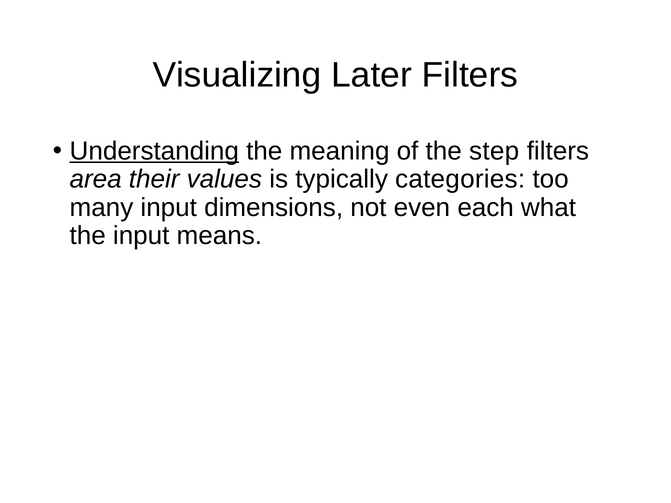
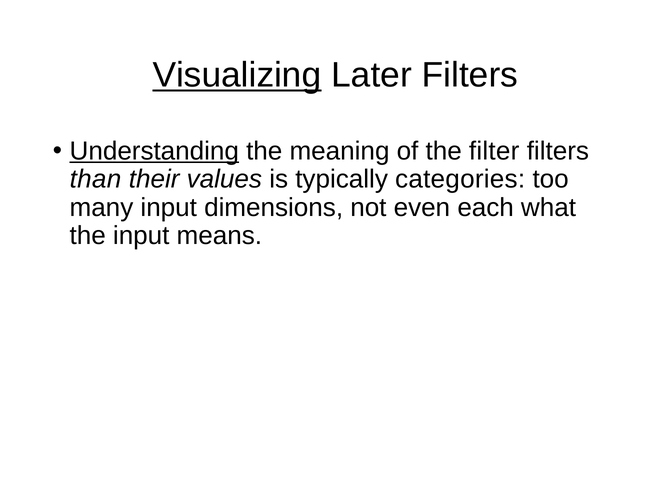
Visualizing underline: none -> present (237, 75)
step: step -> filter (494, 151)
area: area -> than (95, 179)
